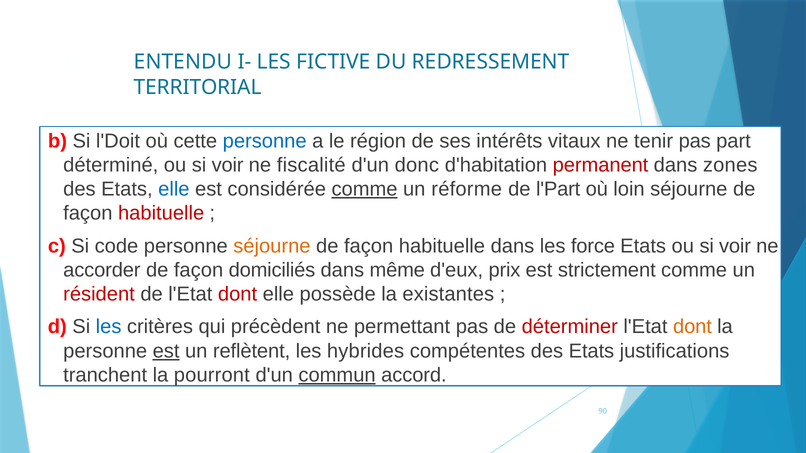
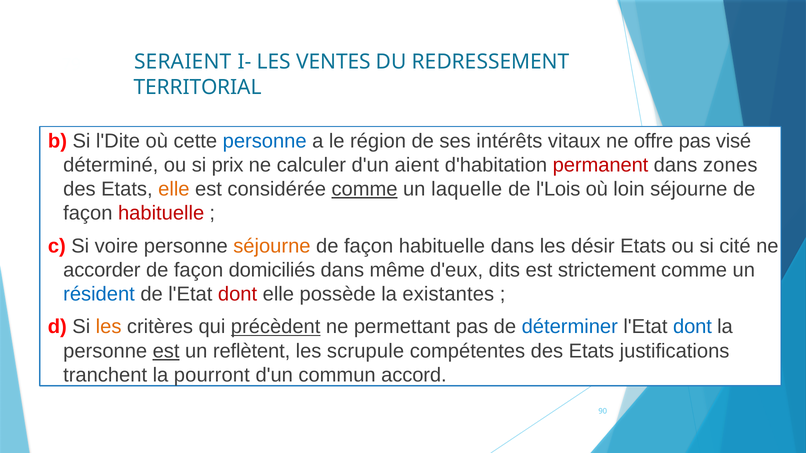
ENTENDU: ENTENDU -> SERAIENT (183, 62)
FICTIVE: FICTIVE -> VENTES (333, 62)
l'Doit: l'Doit -> l'Dite (118, 141)
tenir: tenir -> offre (654, 141)
part: part -> visé (734, 141)
déterminé ou si voir: voir -> prix (228, 165)
fiscalité: fiscalité -> calculer (311, 165)
donc: donc -> aient (417, 165)
elle colour: blue -> orange (174, 189)
réforme: réforme -> laquelle (467, 189)
l'Part: l'Part -> l'Lois (558, 189)
code: code -> voire (116, 246)
force: force -> désir (593, 246)
Etats ou si voir: voir -> cité (735, 246)
prix: prix -> dits (504, 270)
résident colour: red -> blue (99, 295)
les colour: blue -> orange (109, 327)
précèdent underline: none -> present (276, 327)
déterminer colour: red -> blue (570, 327)
dont colour: orange -> blue (692, 327)
hybrides: hybrides -> scrupule (366, 351)
commun underline: present -> none (337, 375)
